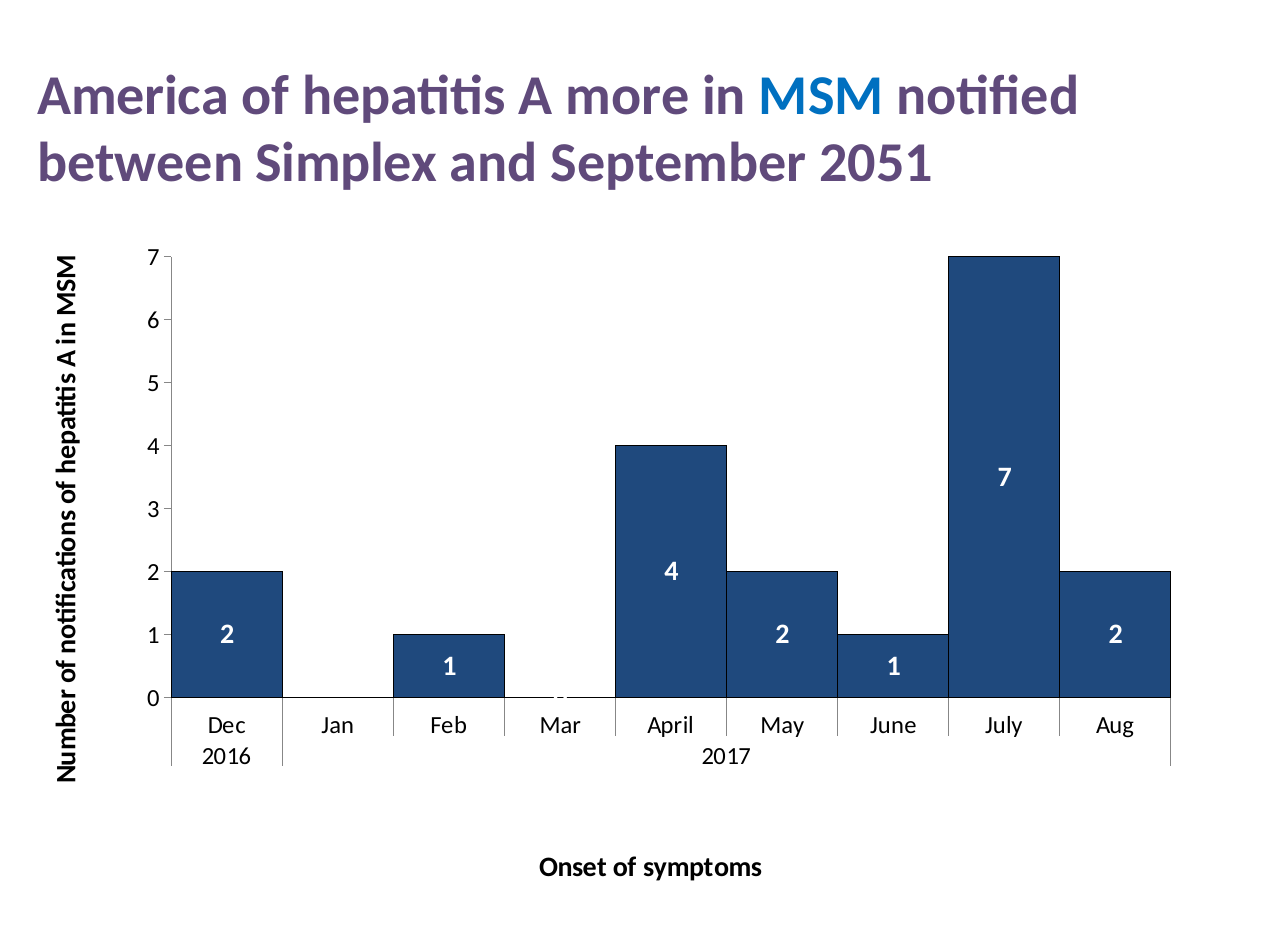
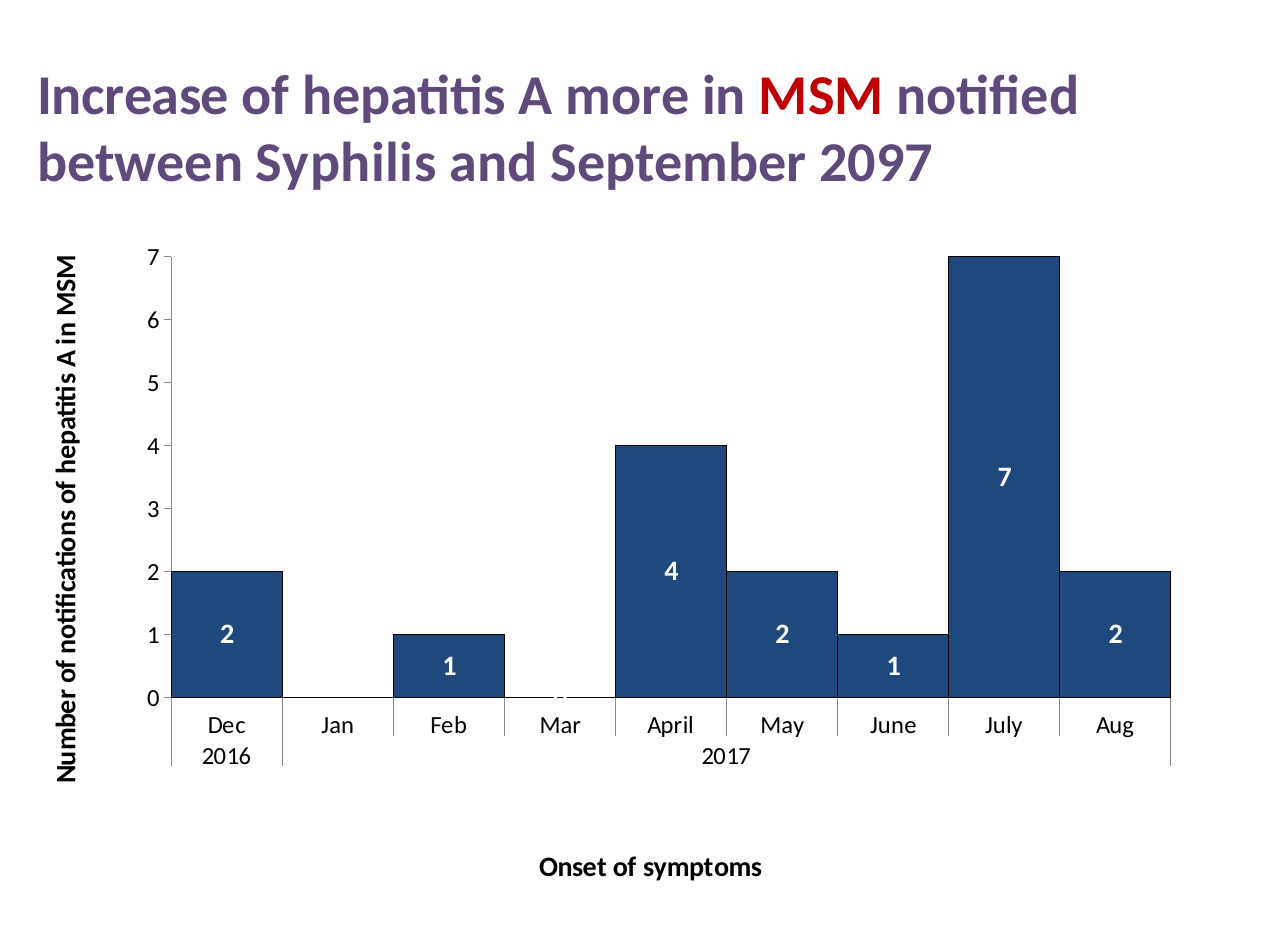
America: America -> Increase (133, 96)
MSM colour: blue -> red (821, 96)
Simplex: Simplex -> Syphilis (346, 163)
2051: 2051 -> 2097 (876, 163)
